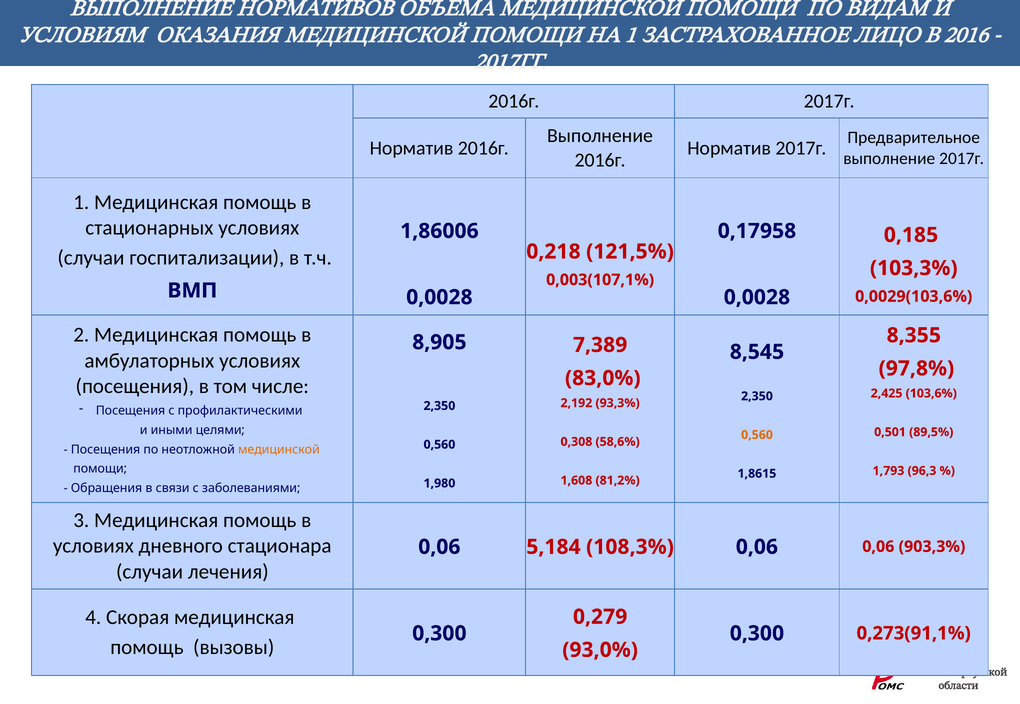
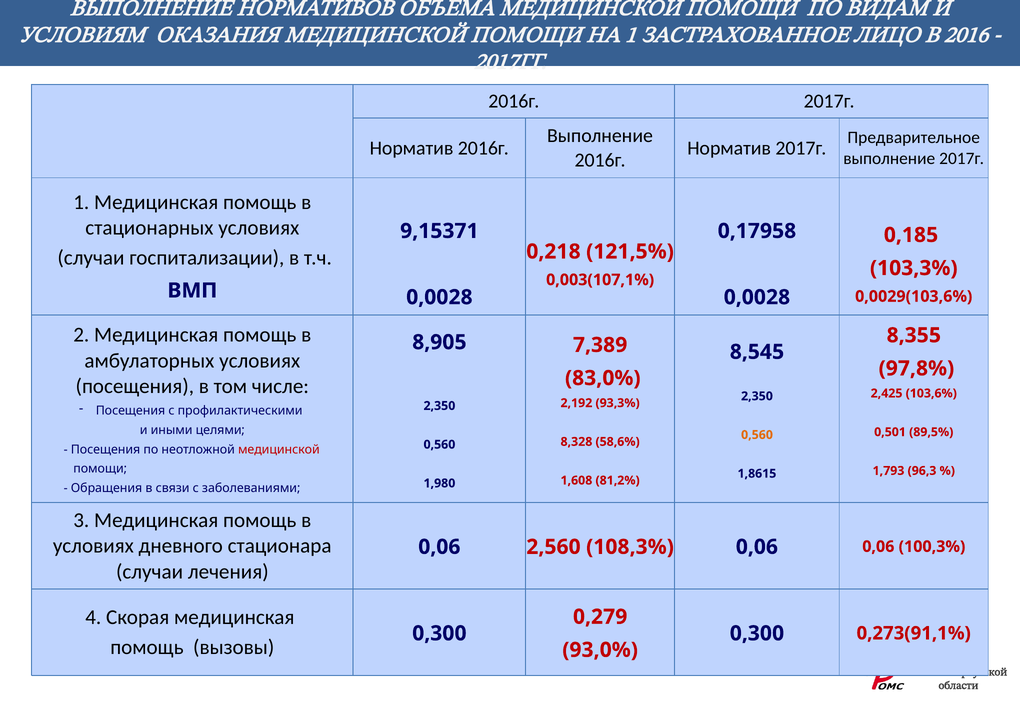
1,86006: 1,86006 -> 9,15371 (439, 231)
0,308: 0,308 -> 8,328 (576, 441)
медицинской colour: orange -> red (279, 449)
5,184: 5,184 -> 2,560 (553, 547)
903,3%: 903,3% -> 100,3% (932, 546)
